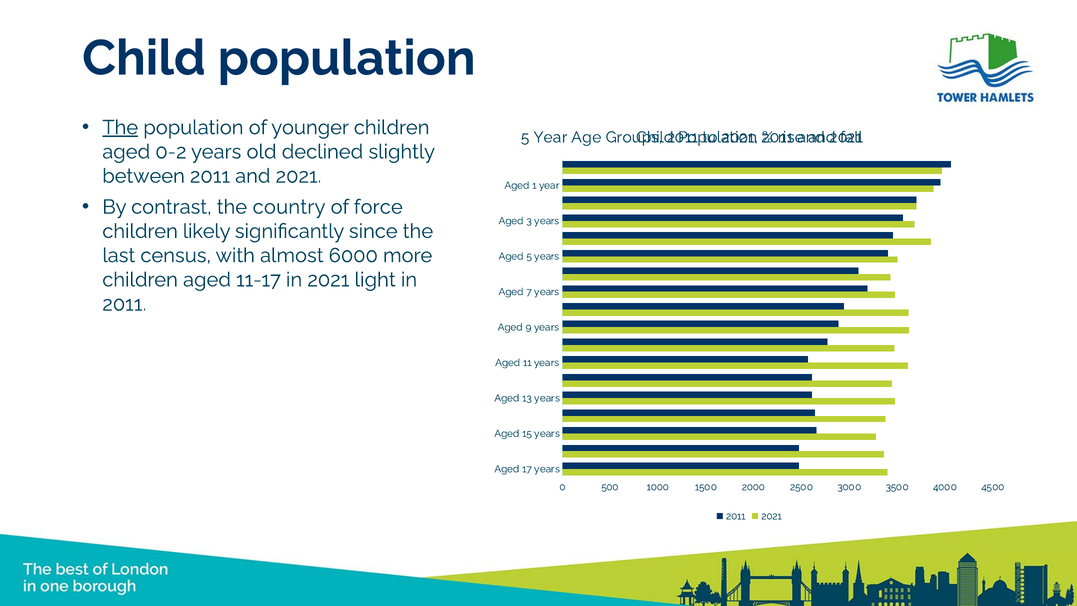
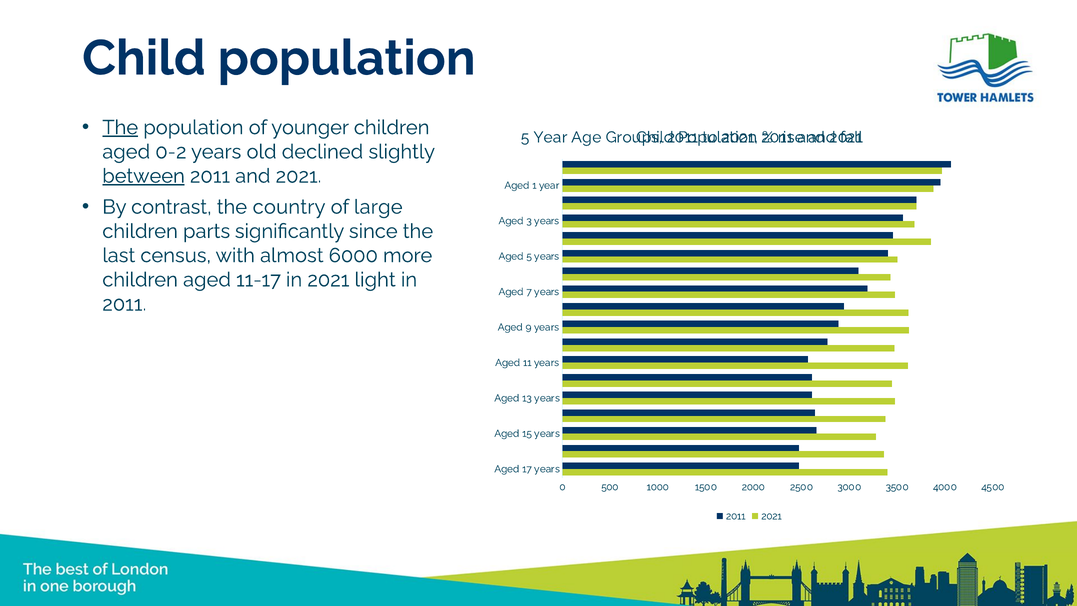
between underline: none -> present (144, 176)
force: force -> large (378, 207)
likely: likely -> parts (207, 231)
